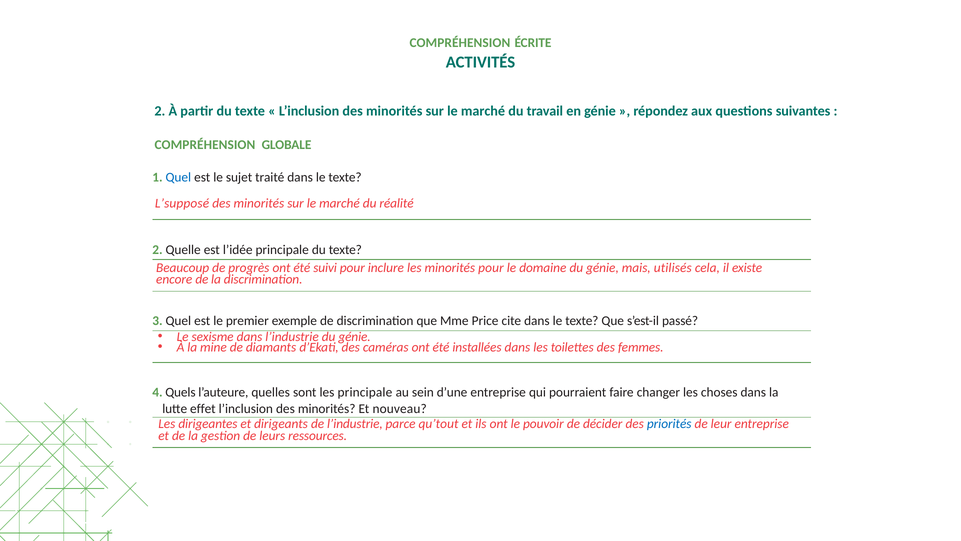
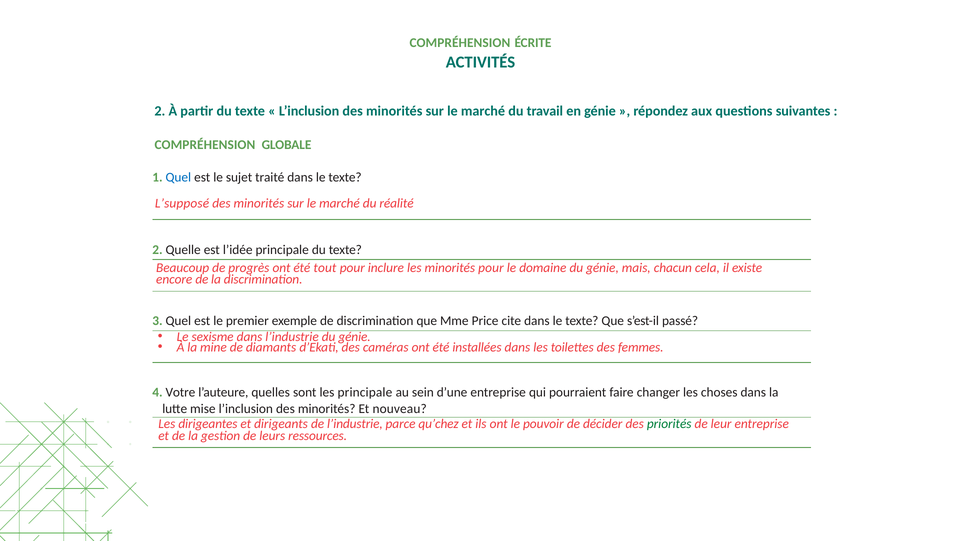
suivi: suivi -> tout (325, 268)
utilisés: utilisés -> chacun (673, 268)
Quels: Quels -> Votre (180, 392)
effet: effet -> mise (203, 408)
qu’tout: qu’tout -> qu’chez (439, 424)
priorités colour: blue -> green (669, 424)
